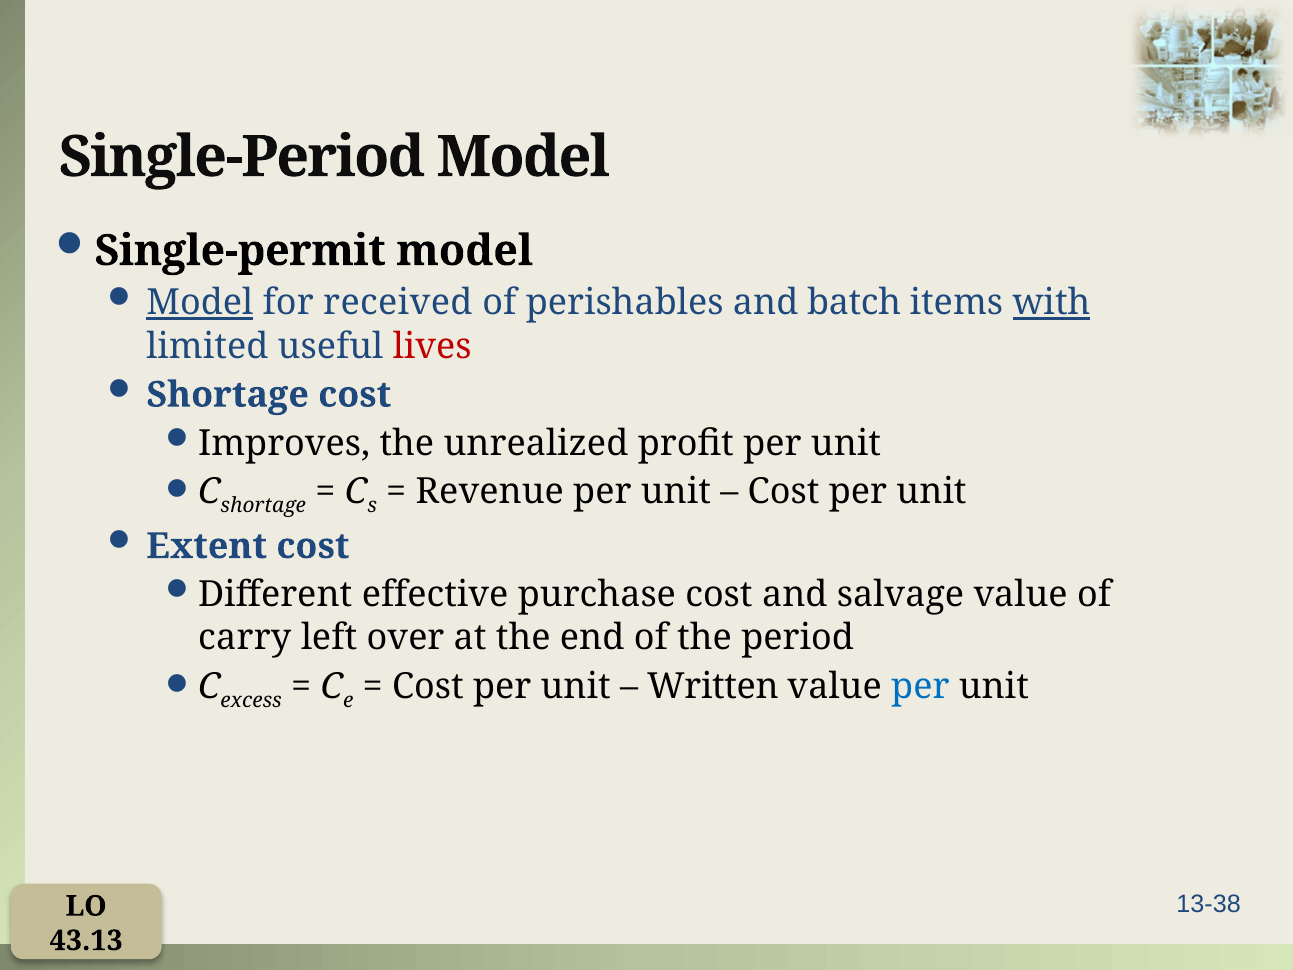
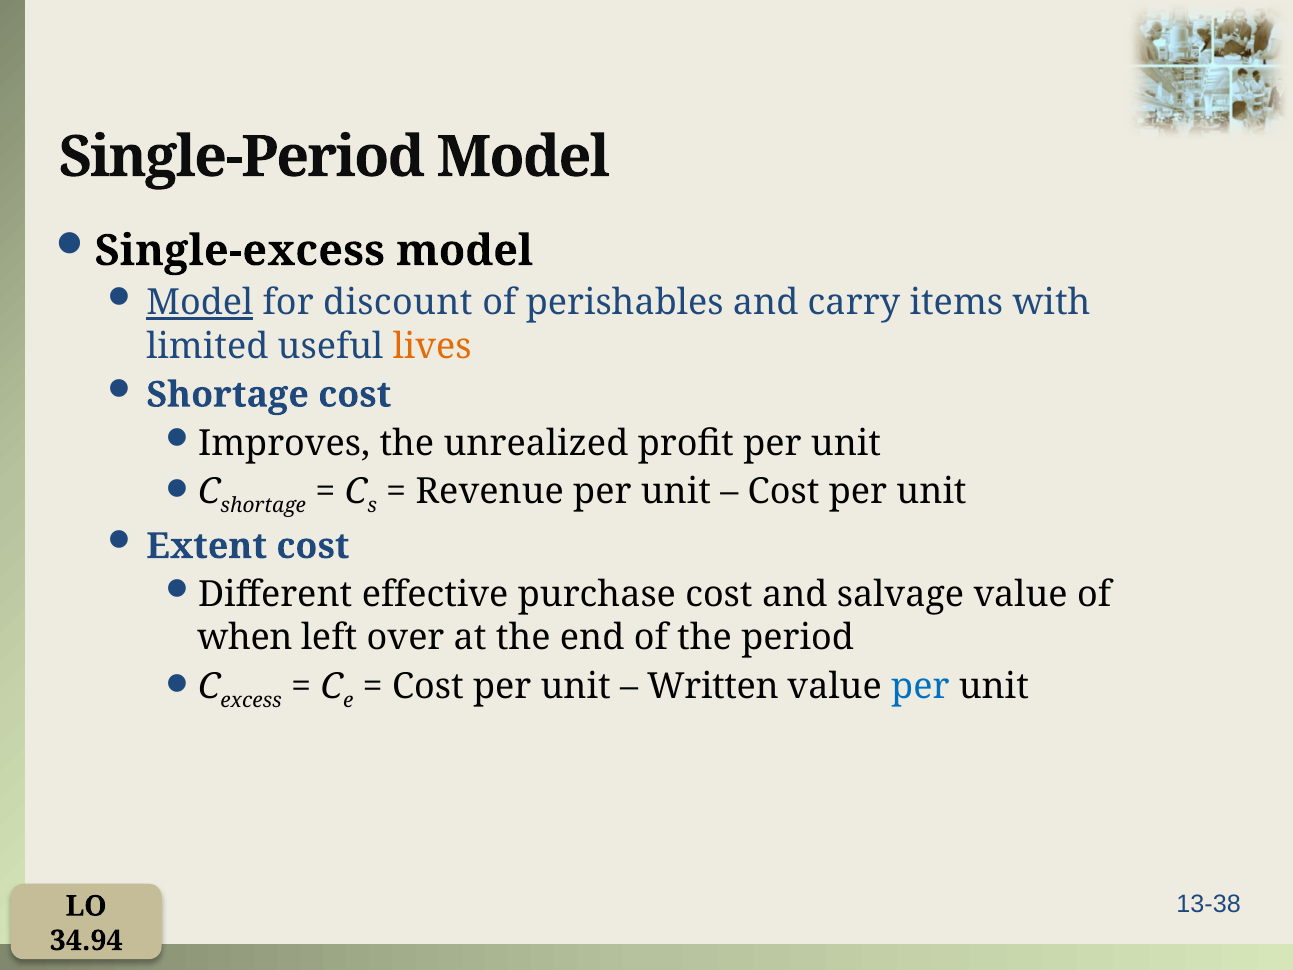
Single-permit: Single-permit -> Single-excess (240, 251)
received: received -> discount (398, 303)
batch: batch -> carry (854, 303)
with underline: present -> none (1051, 303)
lives colour: red -> orange (432, 346)
carry: carry -> when (245, 638)
43.13: 43.13 -> 34.94 (86, 940)
